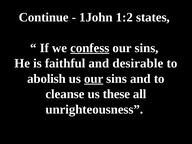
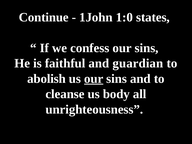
1:2: 1:2 -> 1:0 (124, 17)
confess underline: present -> none (90, 48)
desirable: desirable -> guardian (138, 63)
these: these -> body (116, 94)
